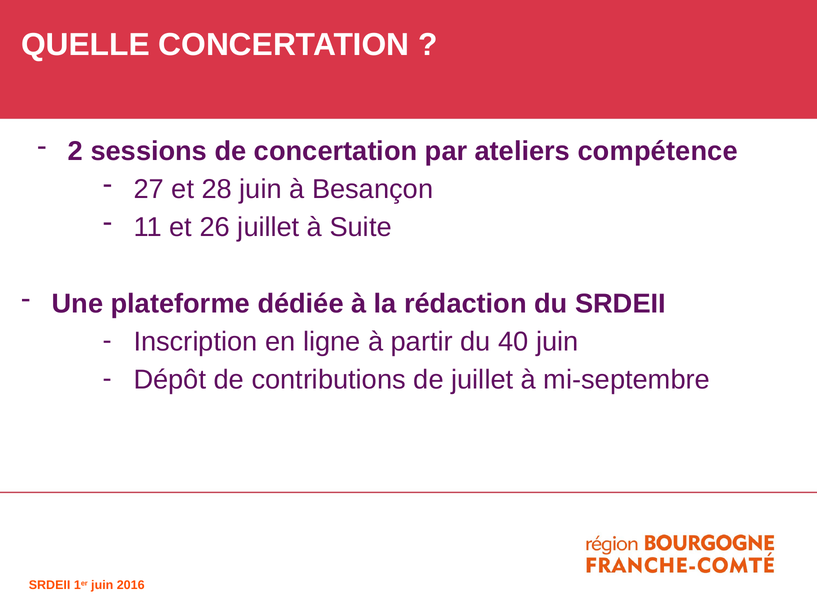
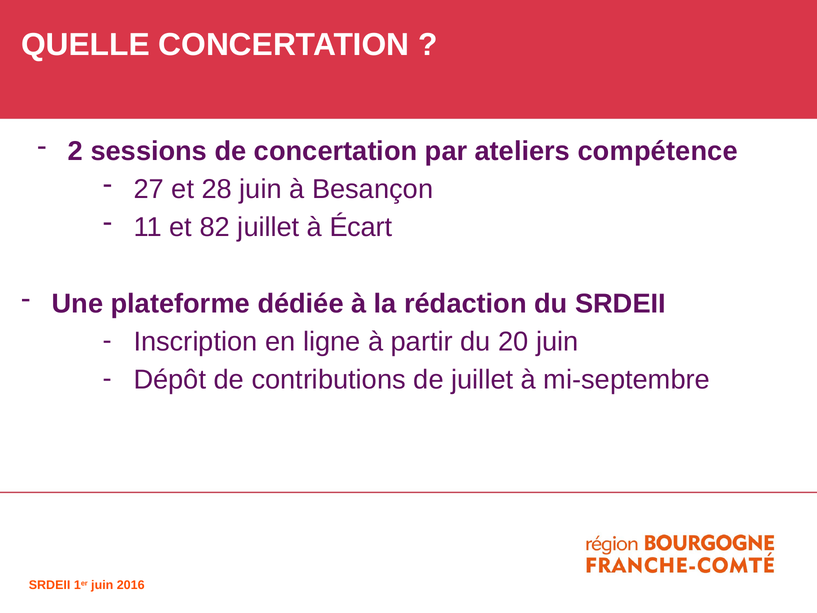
26: 26 -> 82 (215, 227)
Suite: Suite -> Écart (361, 227)
40: 40 -> 20 (513, 342)
